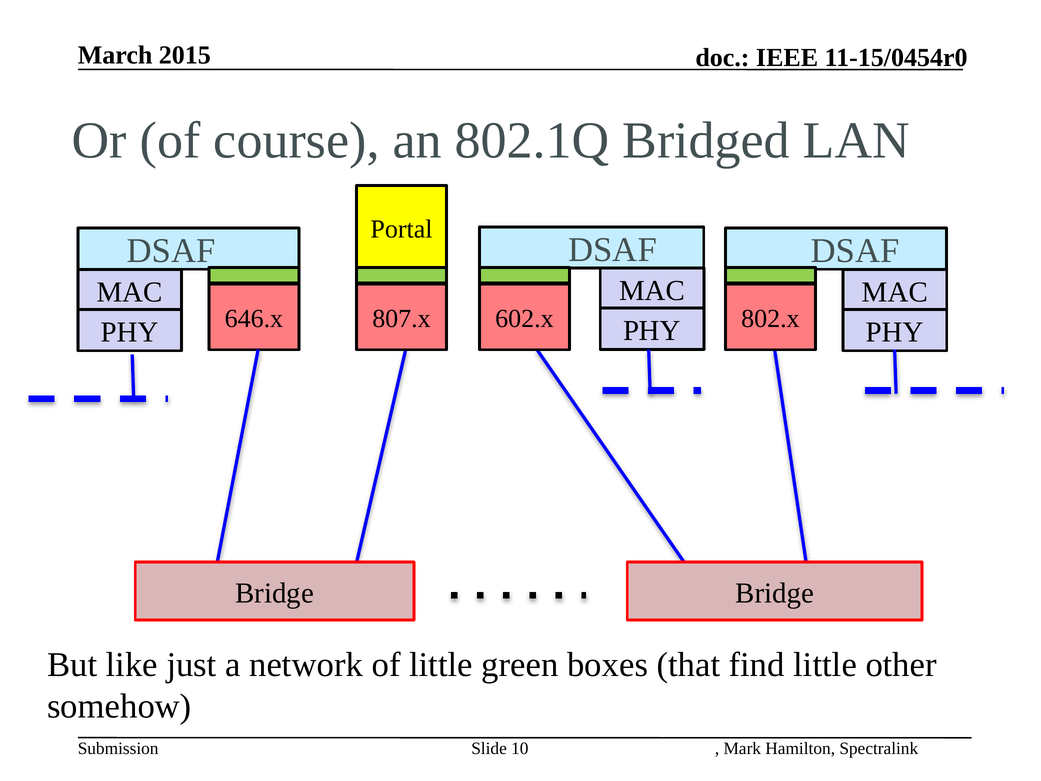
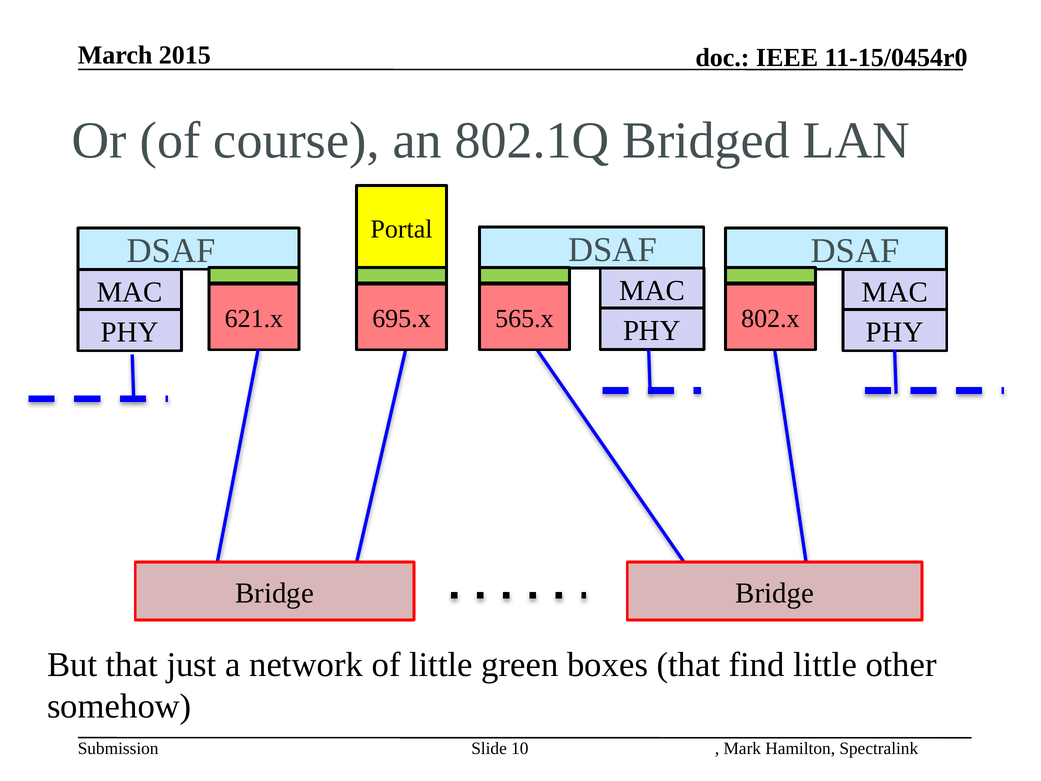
646.x: 646.x -> 621.x (254, 319)
807.x: 807.x -> 695.x (401, 319)
602.x: 602.x -> 565.x (524, 319)
But like: like -> that (132, 665)
